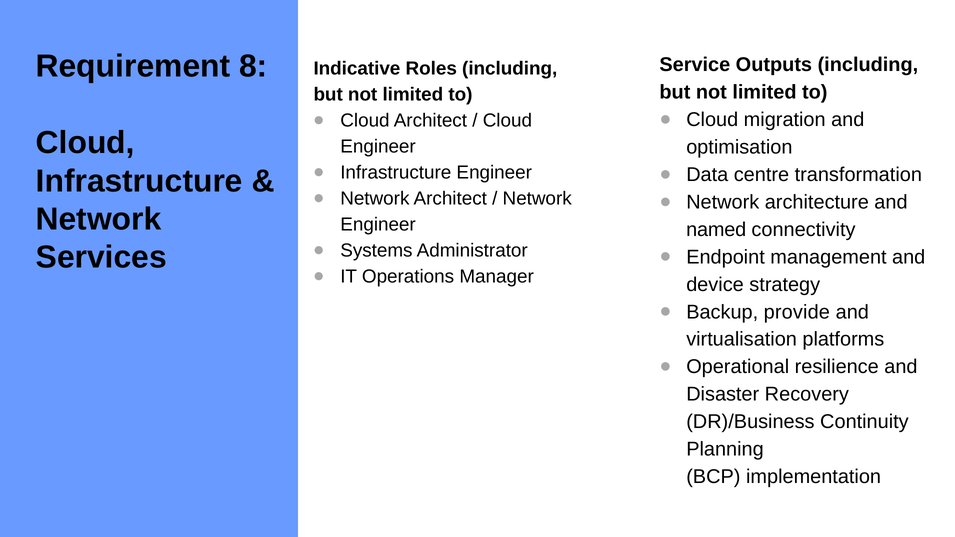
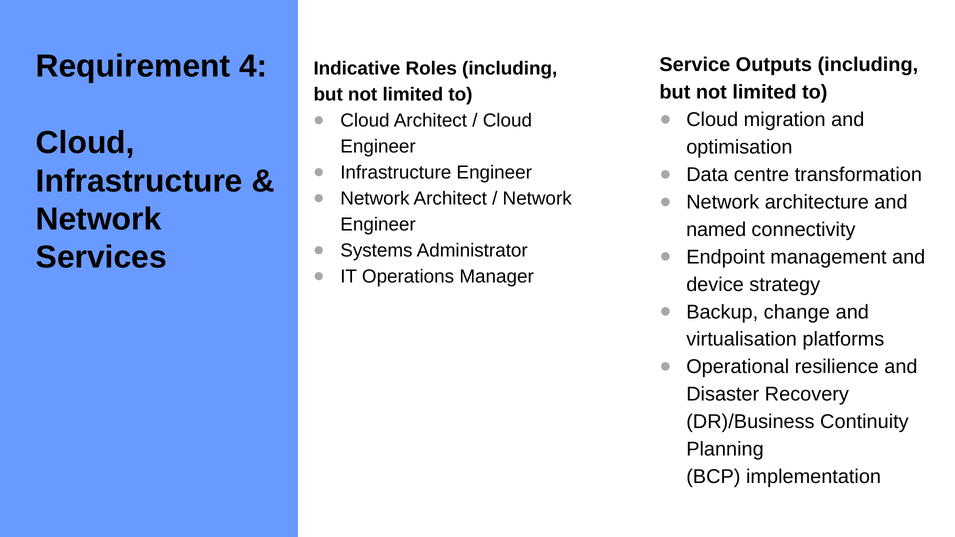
8: 8 -> 4 (253, 66)
provide: provide -> change (797, 312)
